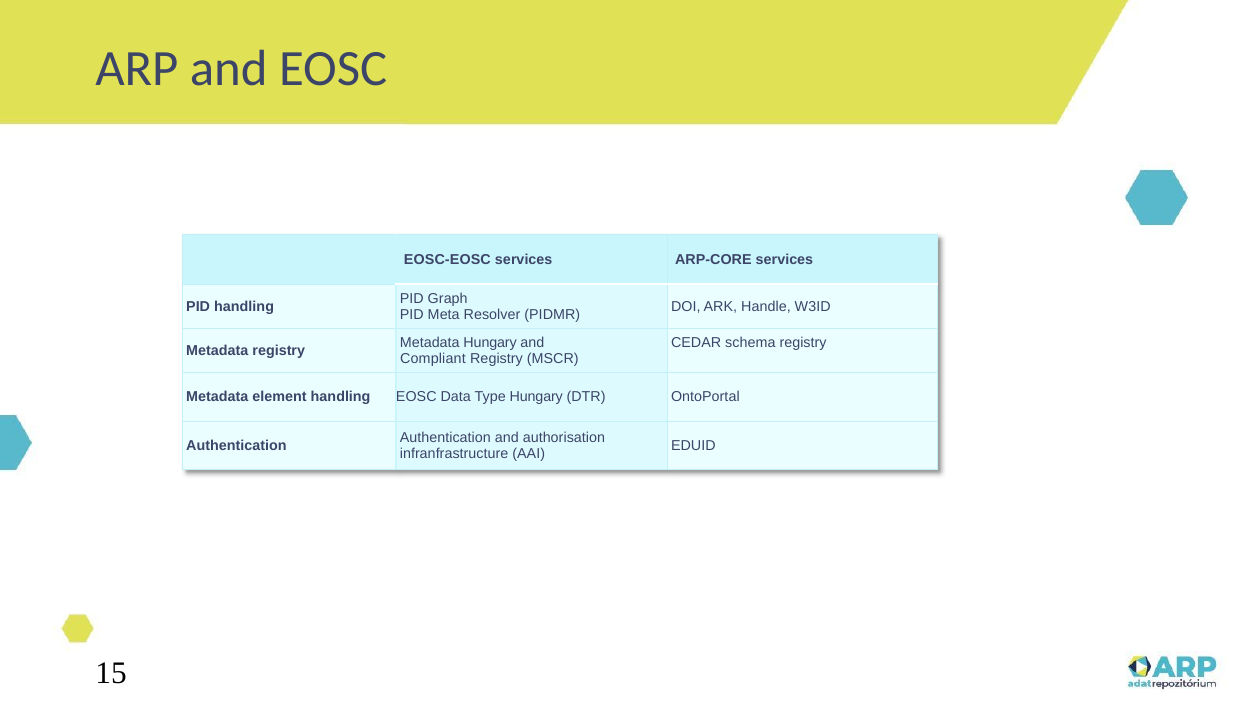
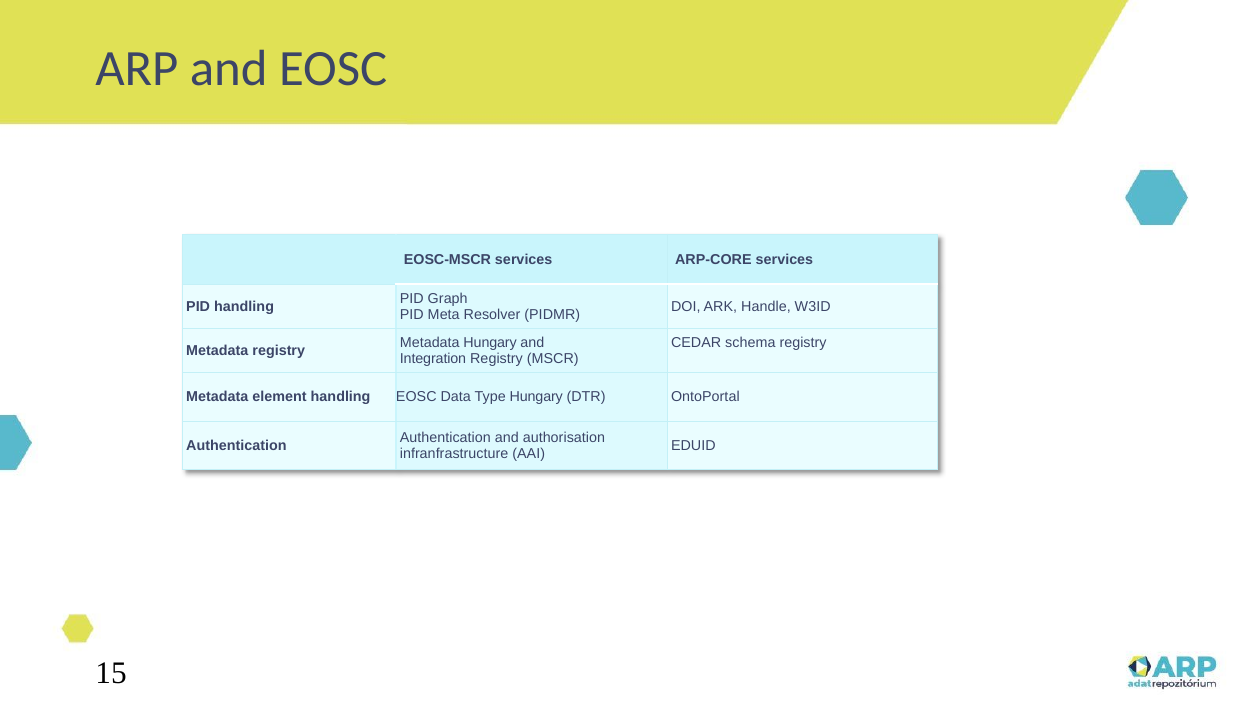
EOSC-EOSC: EOSC-EOSC -> EOSC-MSCR (447, 259)
Compliant: Compliant -> Integration (433, 359)
